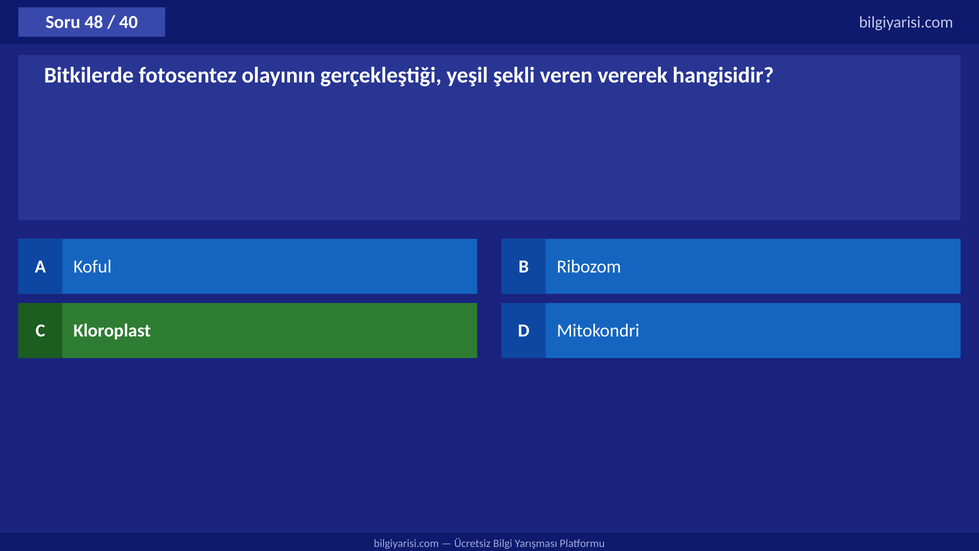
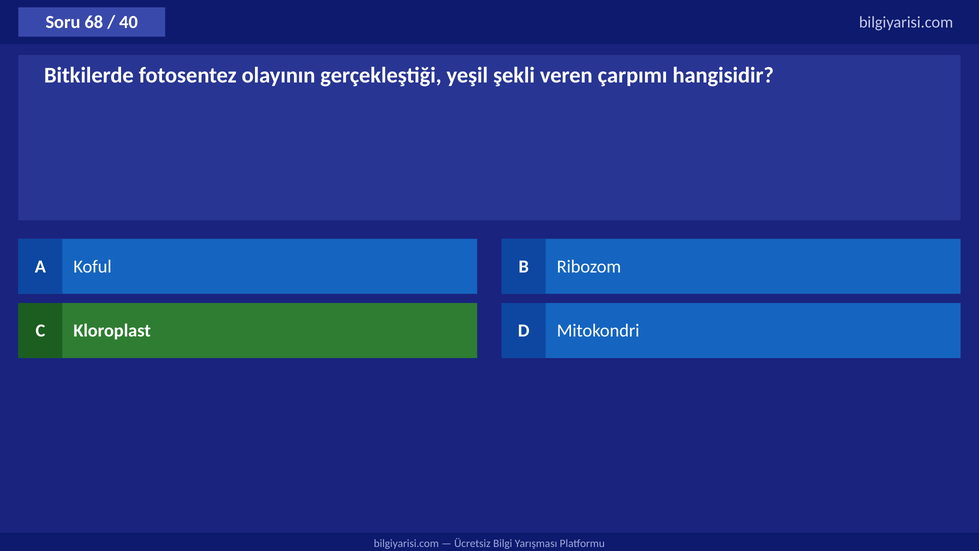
48: 48 -> 68 (94, 22)
vererek: vererek -> çarpımı (633, 75)
